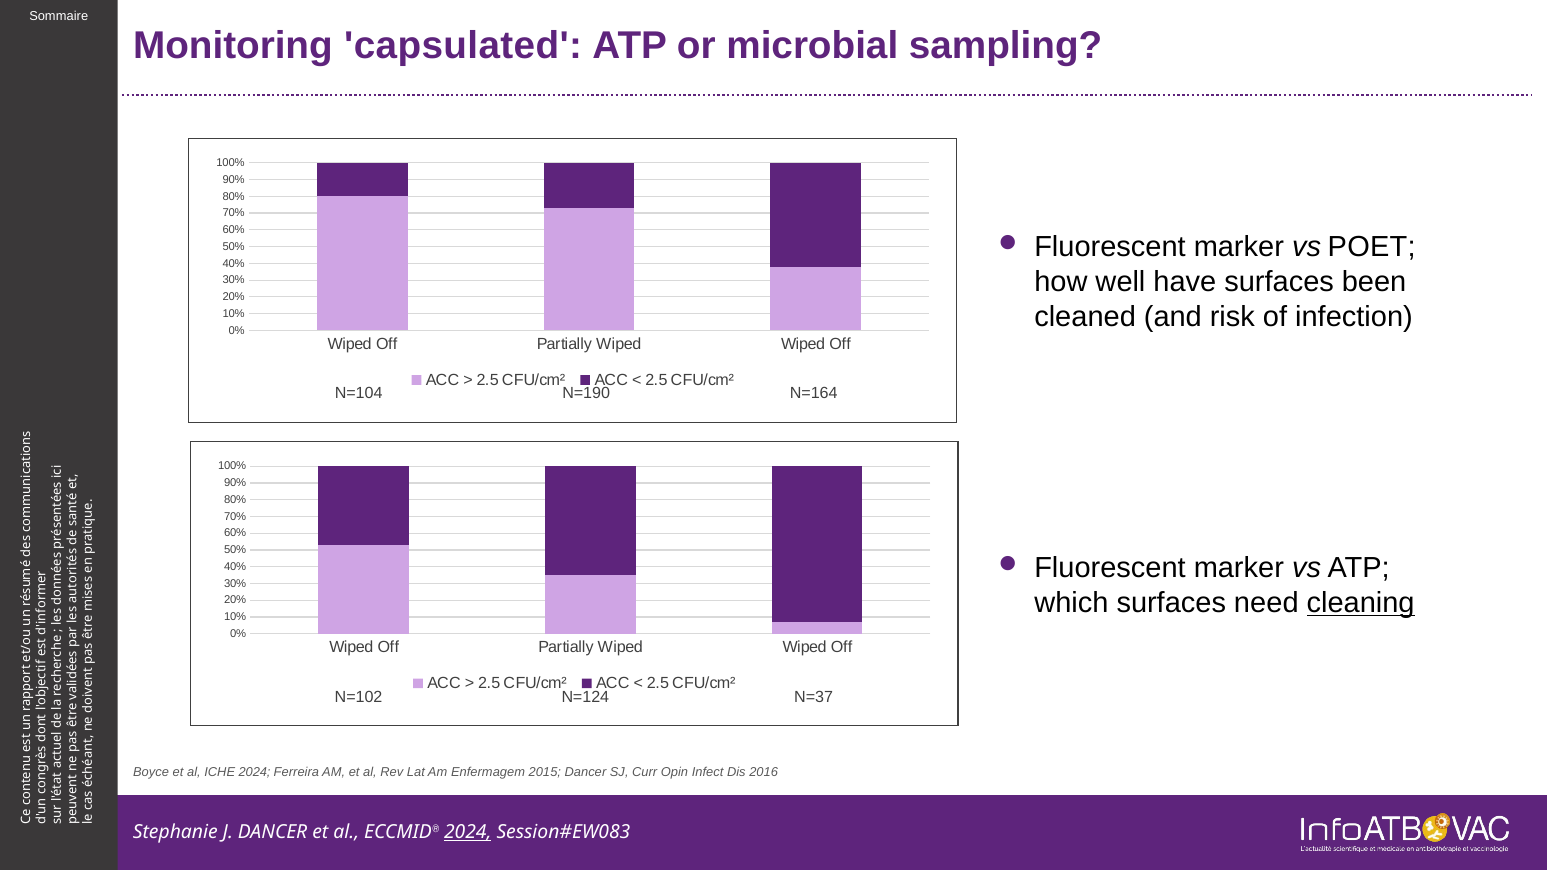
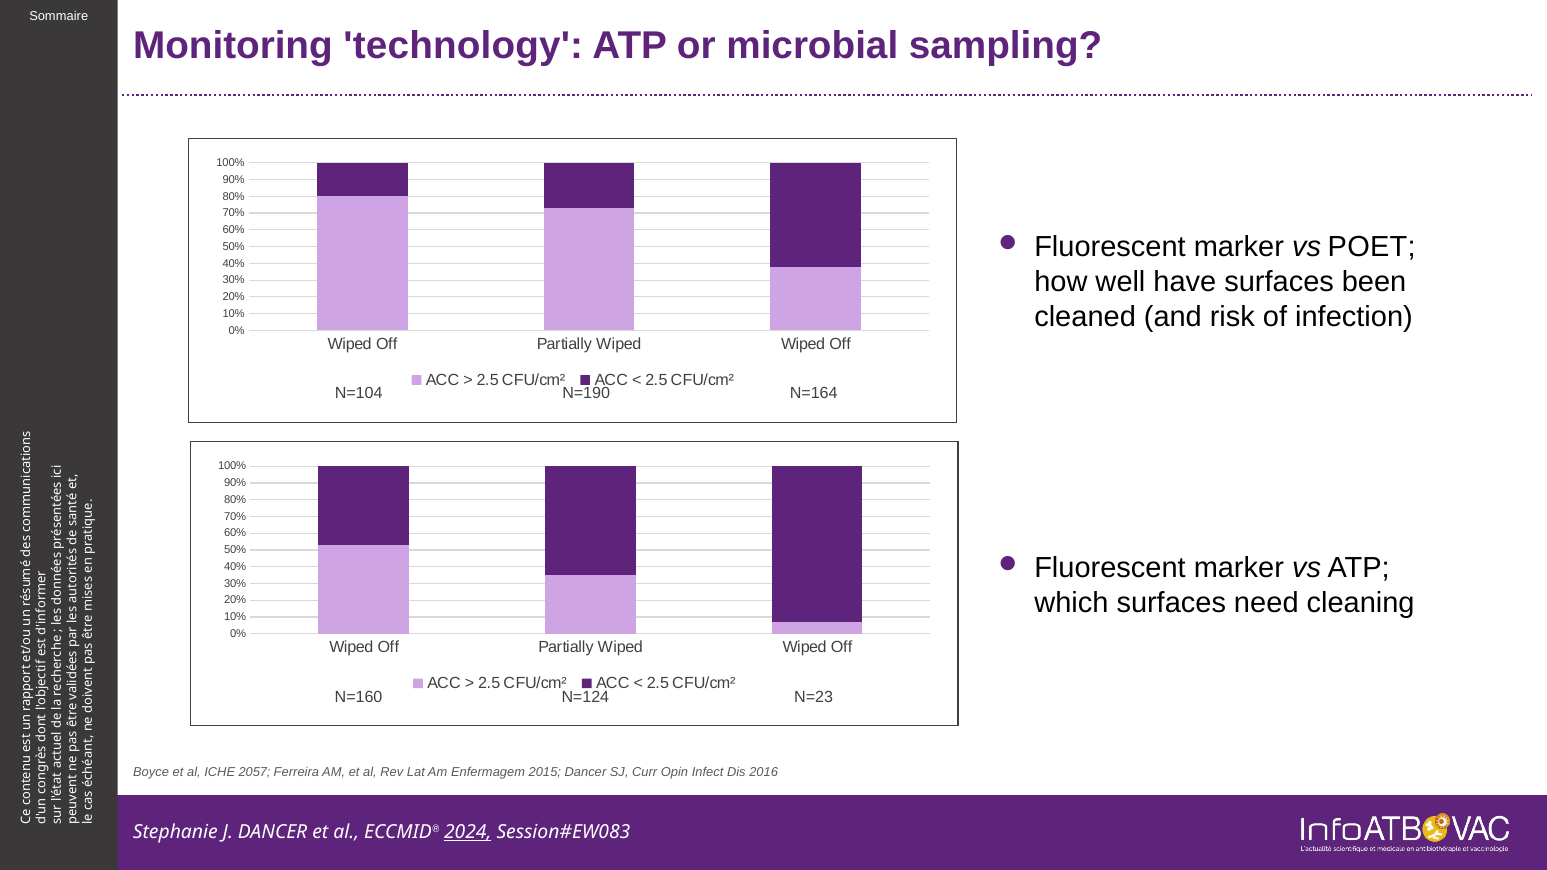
capsulated: capsulated -> technology (463, 46)
cleaning underline: present -> none (1361, 603)
N=102: N=102 -> N=160 (359, 697)
N=37: N=37 -> N=23 (814, 697)
ICHE 2024: 2024 -> 2057 (255, 772)
